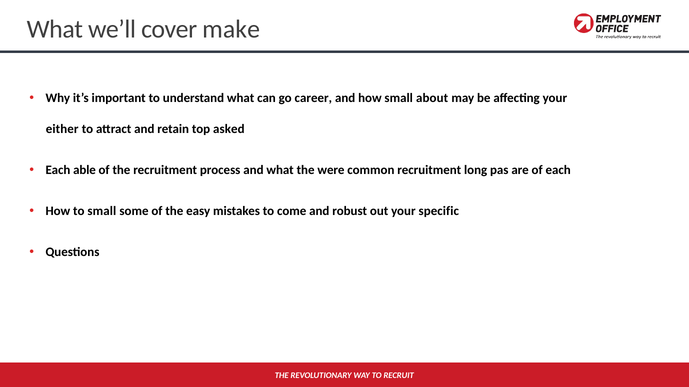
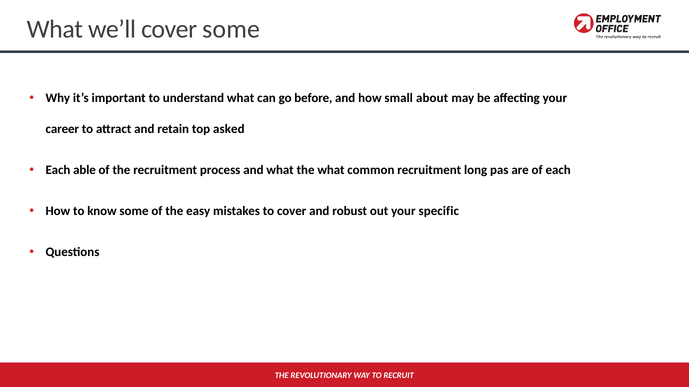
cover make: make -> some (231, 29)
career: career -> before (313, 98)
either: either -> career (62, 129)
the were: were -> what (331, 170)
to small: small -> know (102, 211)
to come: come -> cover (292, 211)
